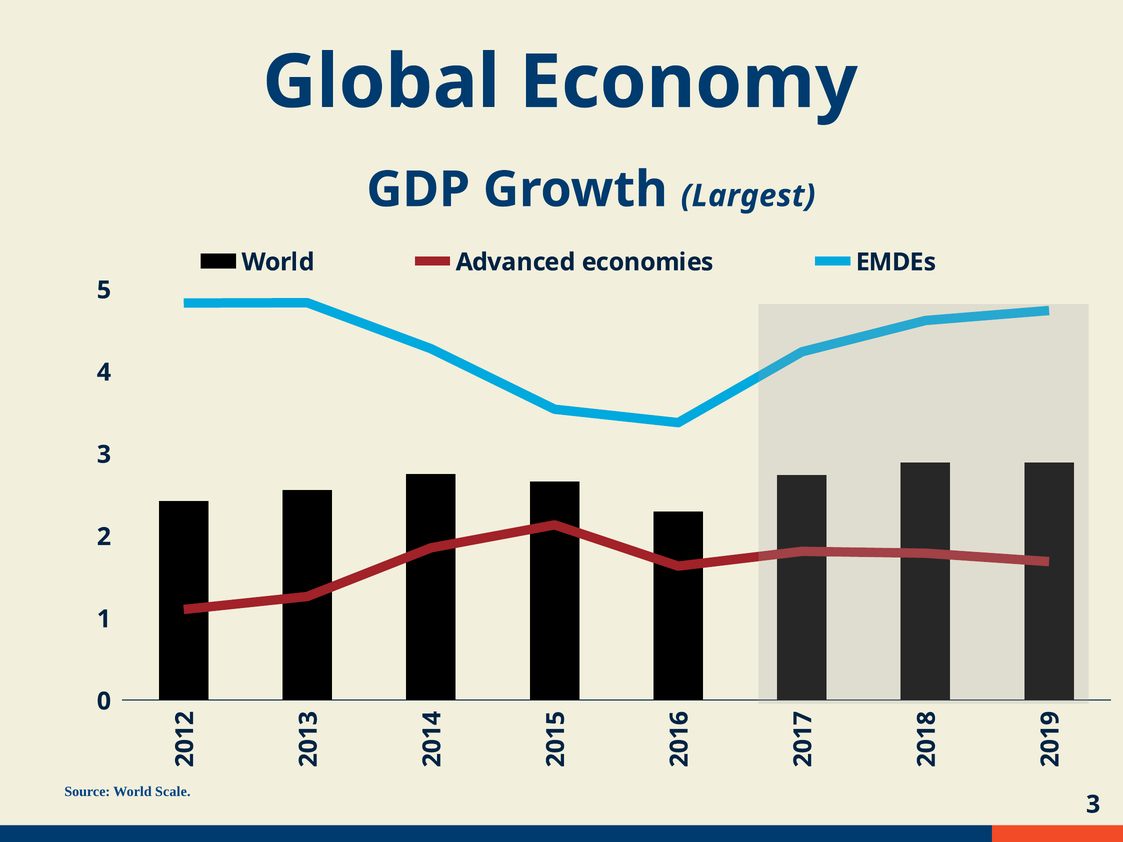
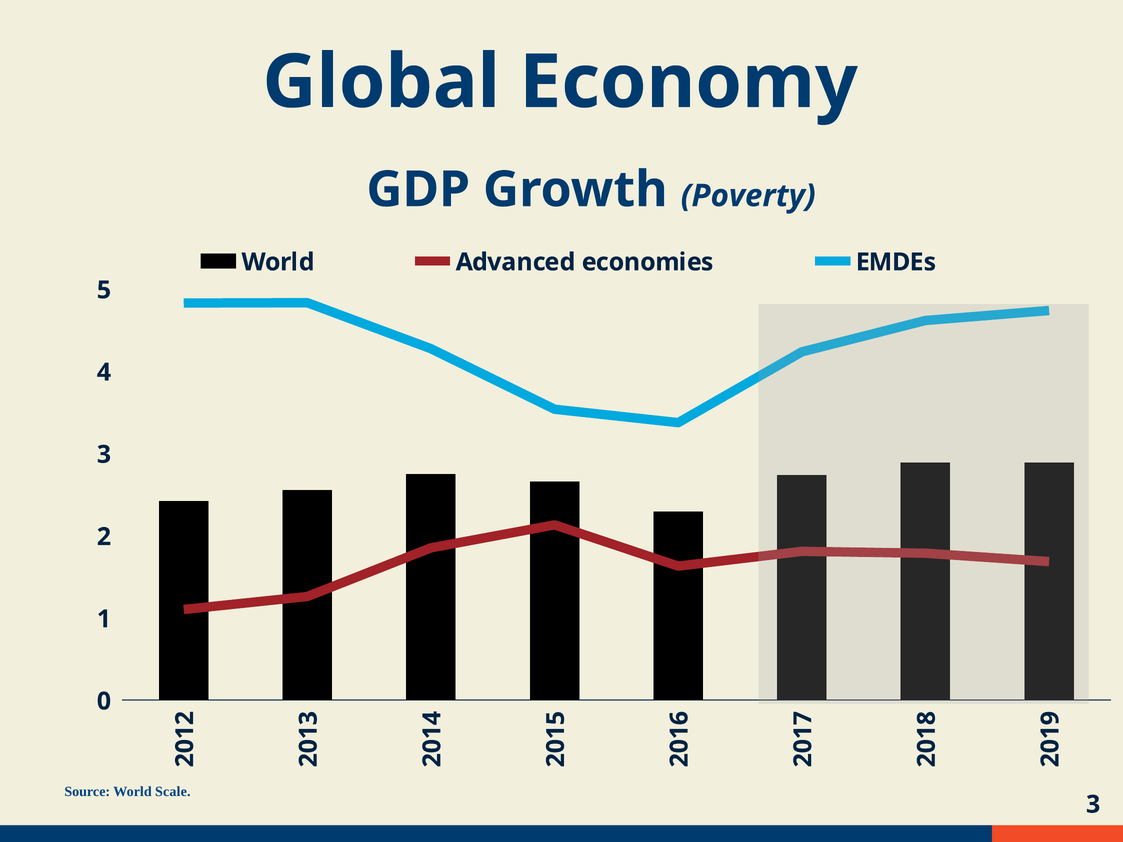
Largest: Largest -> Poverty (748, 196)
